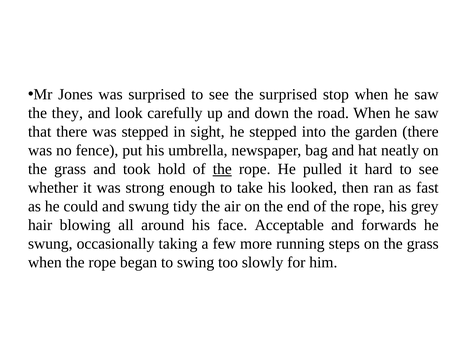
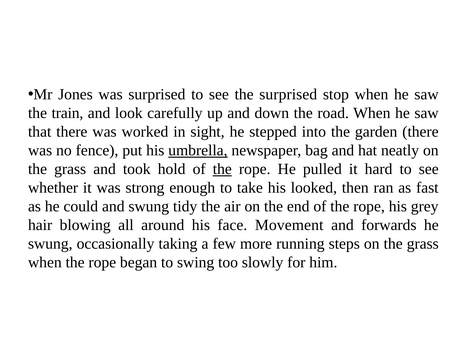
they: they -> train (67, 113)
was stepped: stepped -> worked (145, 132)
umbrella underline: none -> present (198, 151)
Acceptable: Acceptable -> Movement (289, 225)
